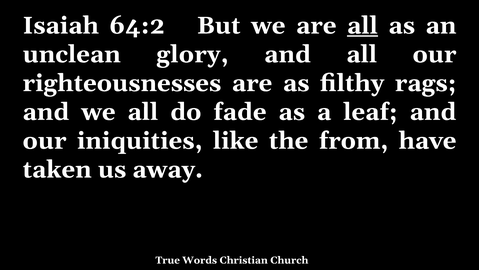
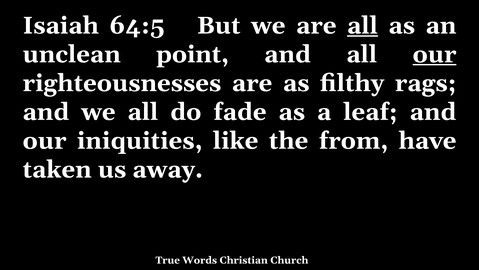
64:2: 64:2 -> 64:5 (137, 26)
glory: glory -> point (193, 54)
our underline: none -> present (435, 54)
